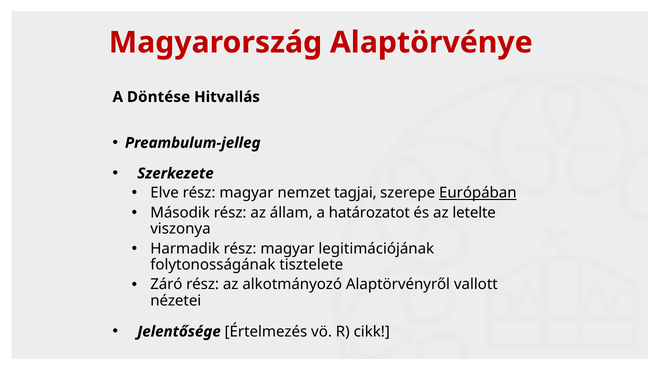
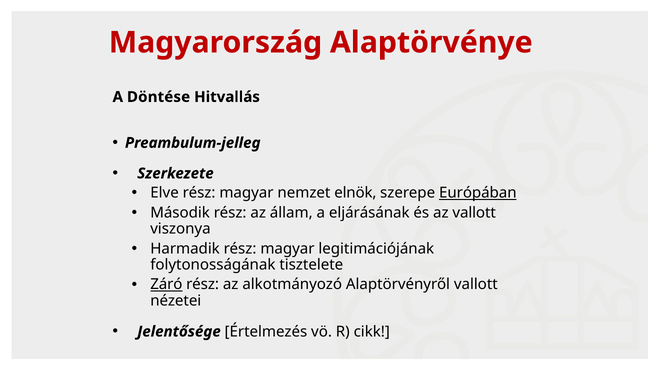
tagjai: tagjai -> elnök (355, 193)
határozatot: határozatot -> eljárásának (369, 213)
az letelte: letelte -> vallott (474, 213)
Záró underline: none -> present (166, 285)
